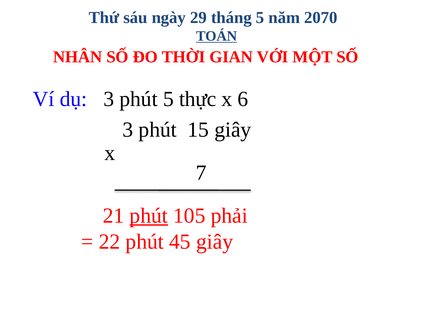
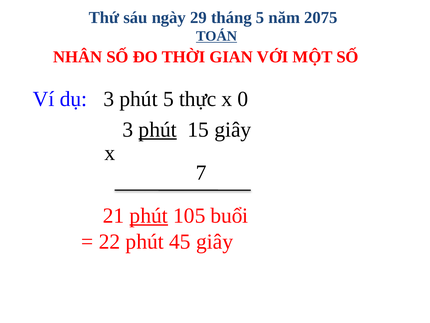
2070: 2070 -> 2075 (321, 18)
6: 6 -> 0 (243, 99)
phút underline: none -> present (158, 129)
phải: phải -> buổi (229, 215)
